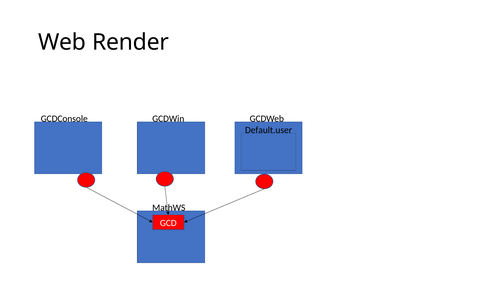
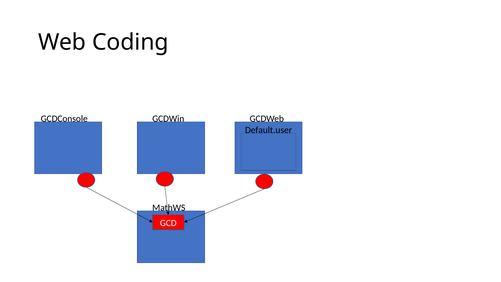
Render: Render -> Coding (130, 42)
